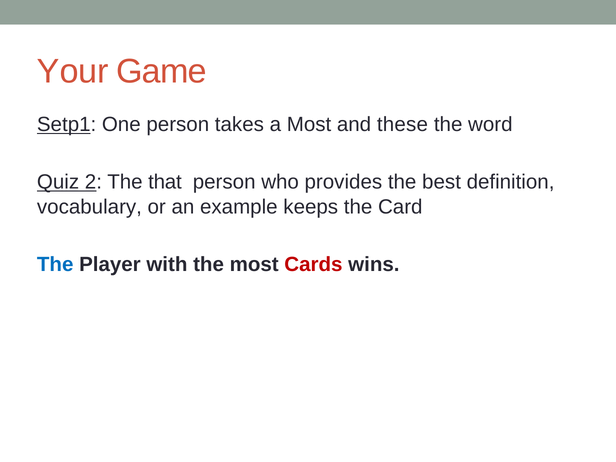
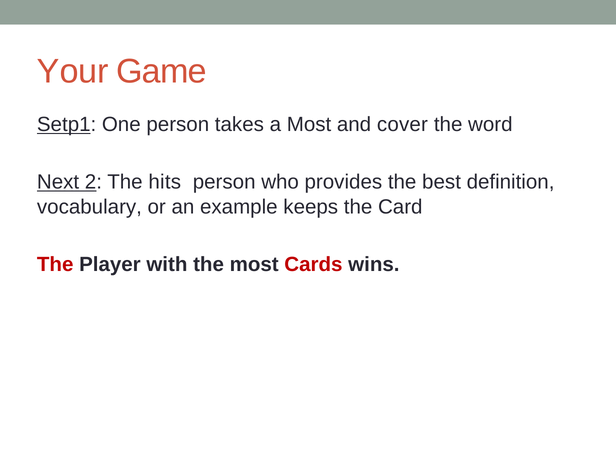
these: these -> cover (402, 125)
Quiz: Quiz -> Next (58, 182)
that: that -> hits (165, 182)
The colour: blue -> red (55, 264)
